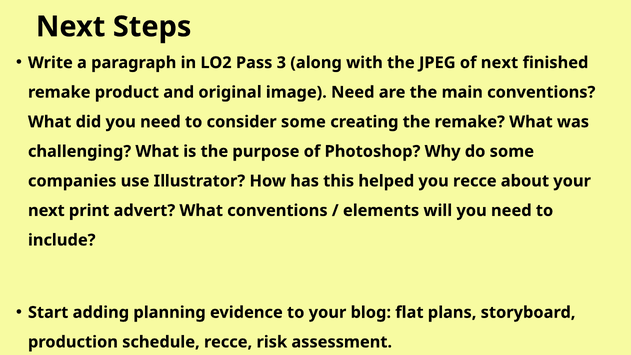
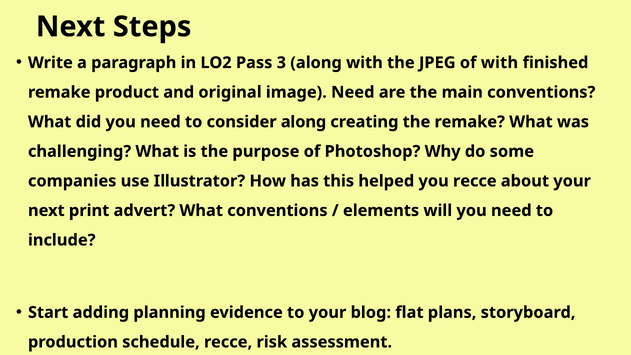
of next: next -> with (499, 63)
consider some: some -> along (304, 122)
